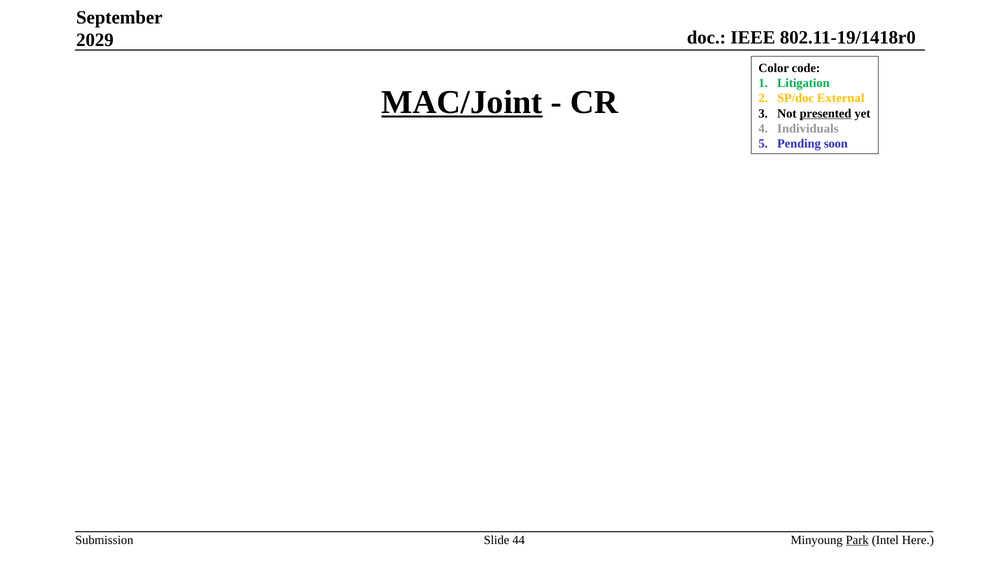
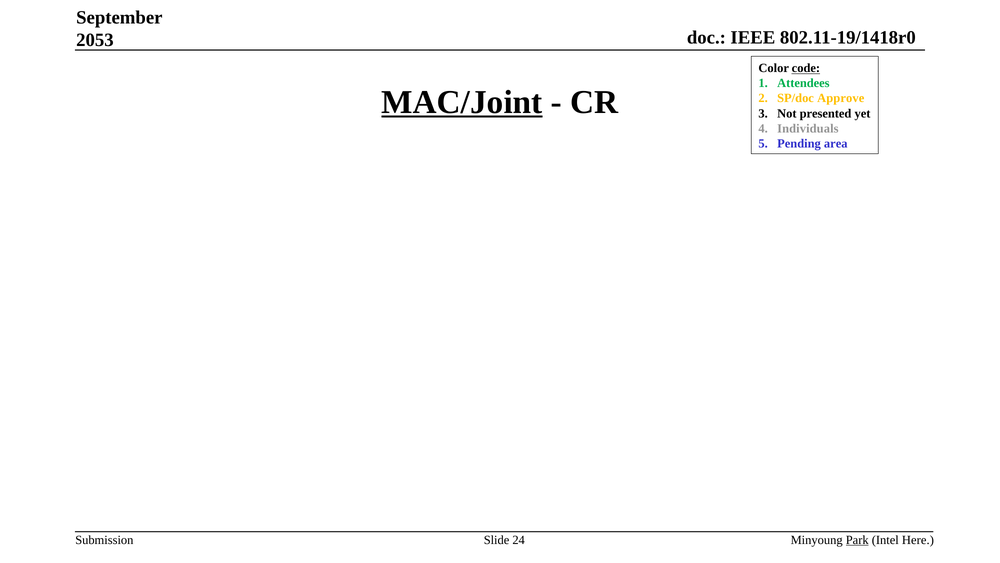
2029: 2029 -> 2053 (95, 40)
code underline: none -> present (806, 68)
Litigation: Litigation -> Attendees (803, 83)
External: External -> Approve (841, 98)
presented underline: present -> none (826, 113)
soon: soon -> area (836, 143)
44: 44 -> 24 (519, 539)
